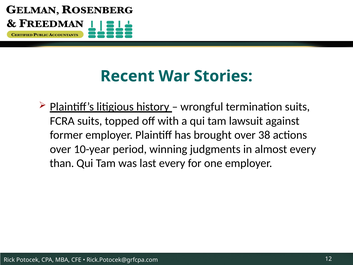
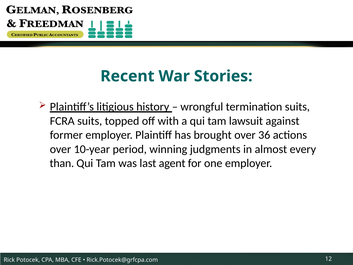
38: 38 -> 36 (264, 135)
last every: every -> agent (172, 163)
